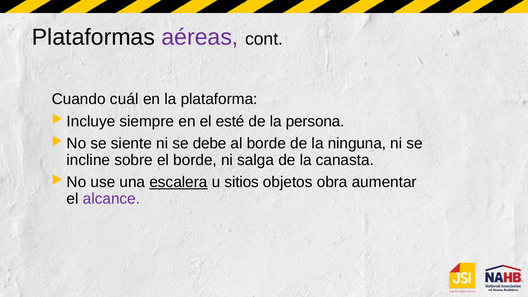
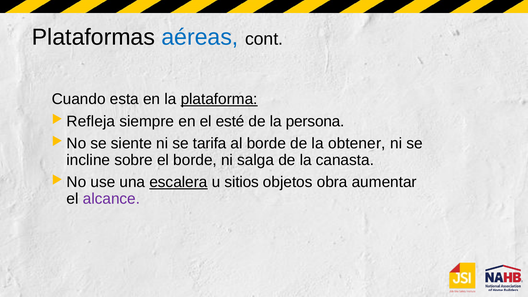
aéreas colour: purple -> blue (200, 37)
cuál: cuál -> esta (124, 99)
plataforma underline: none -> present (219, 99)
Incluye: Incluye -> Refleja (91, 121)
debe: debe -> tarifa (210, 143)
ninguna: ninguna -> obtener (357, 143)
